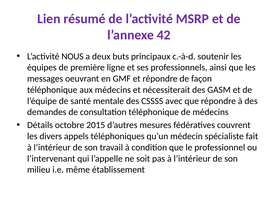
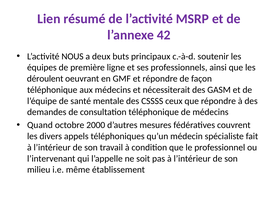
messages: messages -> déroulent (45, 78)
avec: avec -> ceux (174, 101)
Détails: Détails -> Quand (40, 125)
2015: 2015 -> 2000 (96, 125)
